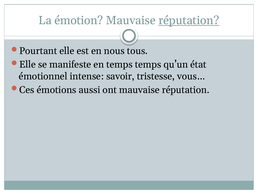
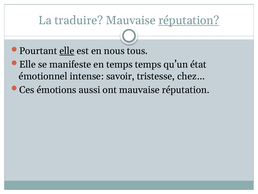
émotion: émotion -> traduire (79, 20)
elle underline: none -> present (67, 51)
vous…: vous… -> chez… (191, 76)
